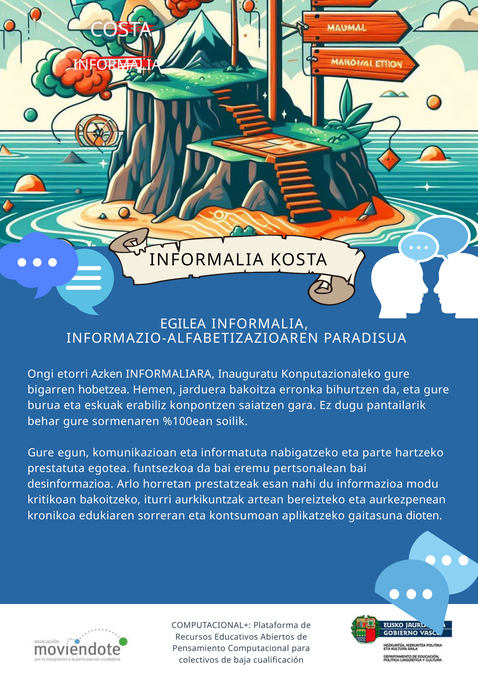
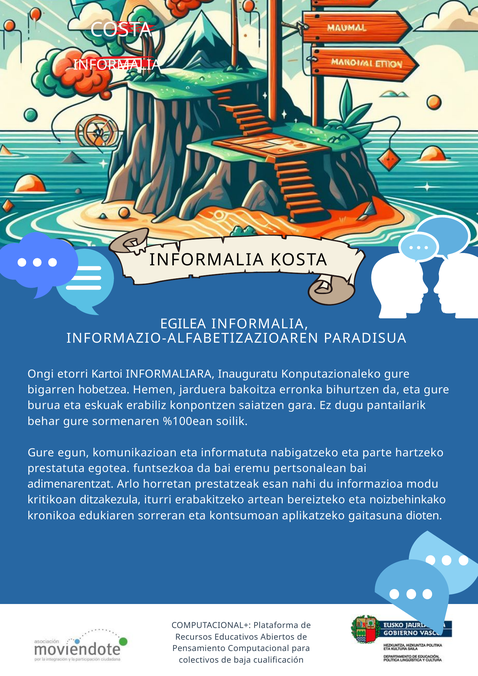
Azken: Azken -> Kartoi (107, 374)
desinformazioa: desinformazioa -> adimenarentzat (71, 485)
bakoitzeko: bakoitzeko -> ditzakezula (110, 500)
aurkikuntzak: aurkikuntzak -> erabakitzeko (210, 500)
aurkezpenean: aurkezpenean -> noizbehinkako (408, 500)
